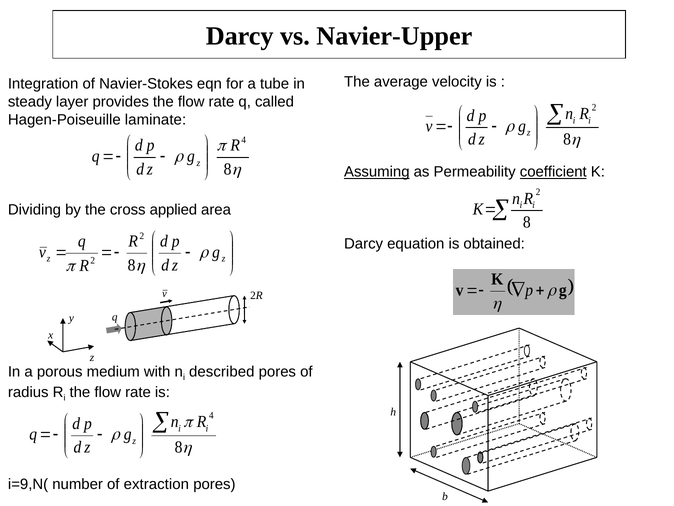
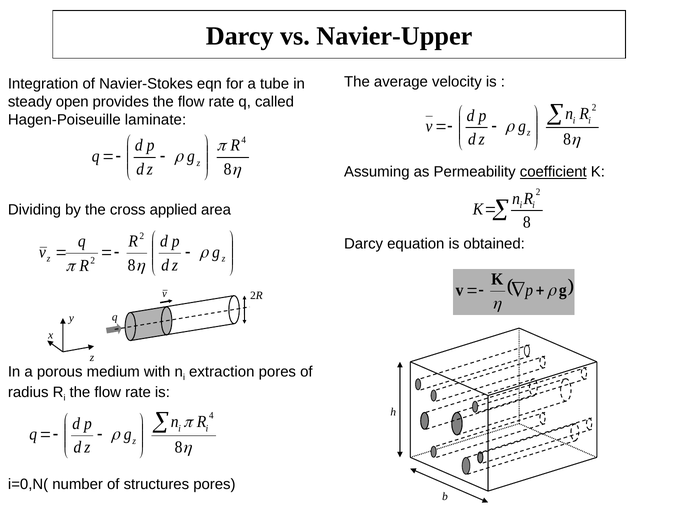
layer: layer -> open (72, 102)
Assuming underline: present -> none (377, 172)
described: described -> extraction (222, 371)
i=9,N(: i=9,N( -> i=0,N( (28, 484)
extraction: extraction -> structures (156, 484)
